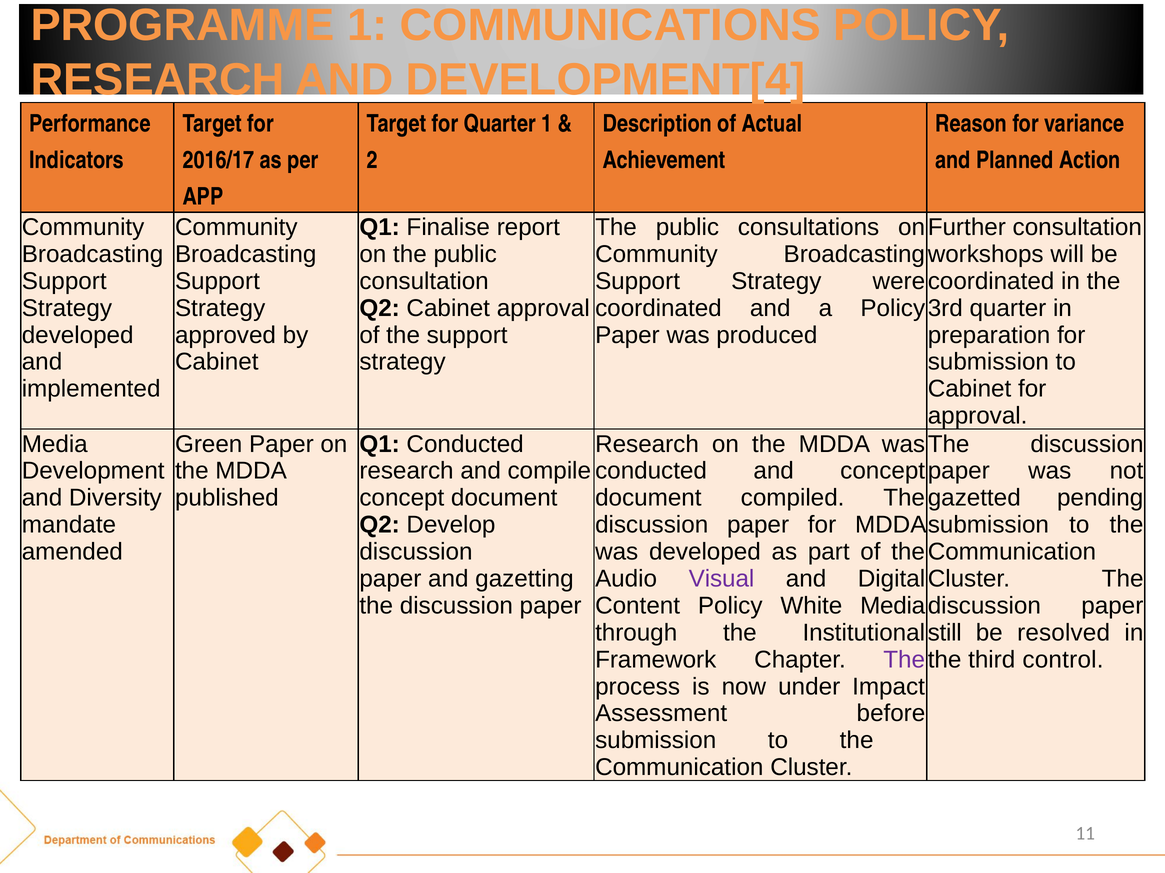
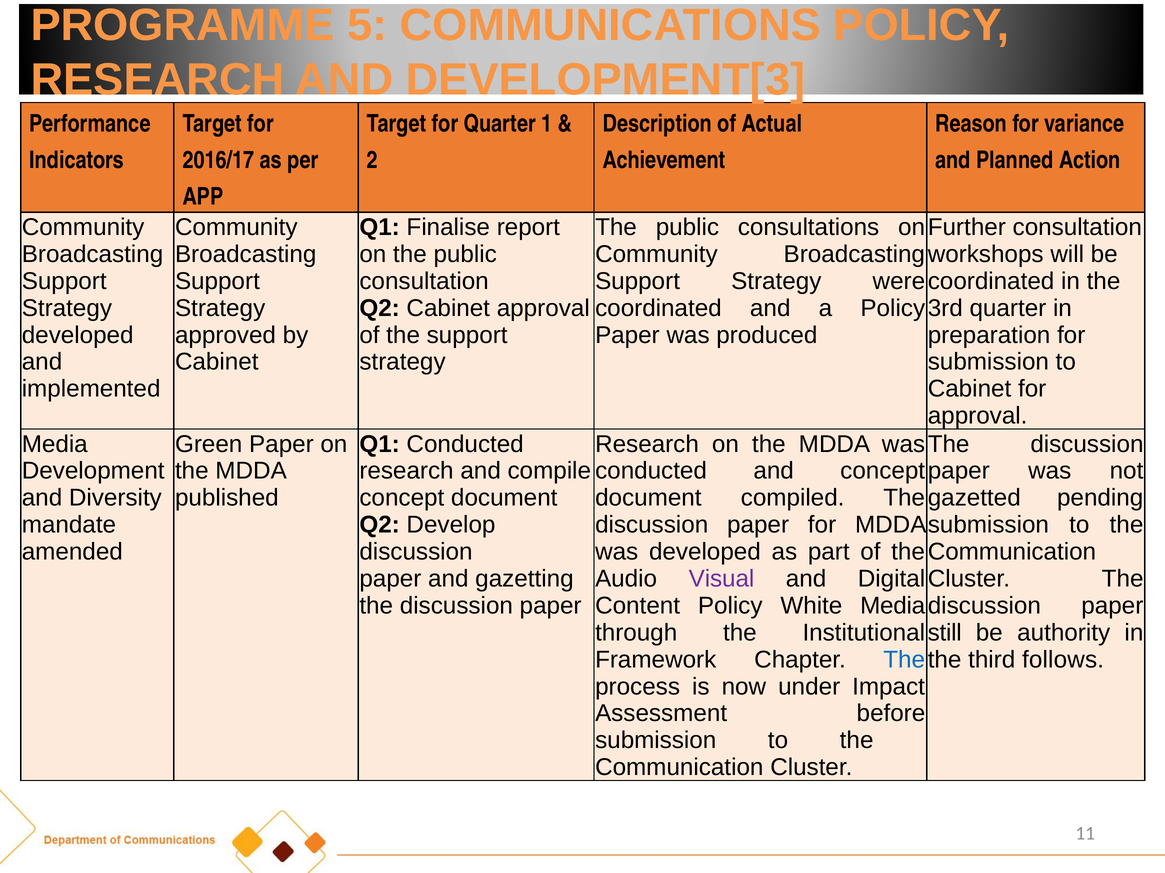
PROGRAMME 1: 1 -> 5 (367, 25)
DEVELOPMENT[4: DEVELOPMENT[4 -> DEVELOPMENT[3 (606, 80)
resolved: resolved -> authority (1064, 633)
The colour: purple -> blue (904, 660)
control: control -> follows (1063, 660)
